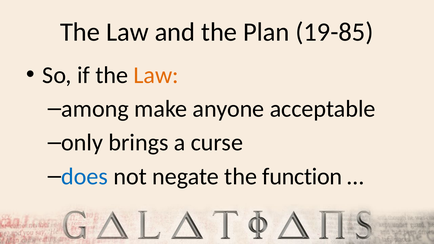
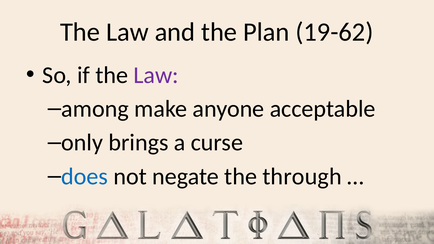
19-85: 19-85 -> 19-62 (334, 32)
Law colour: orange -> purple (156, 75)
function: function -> through (302, 177)
